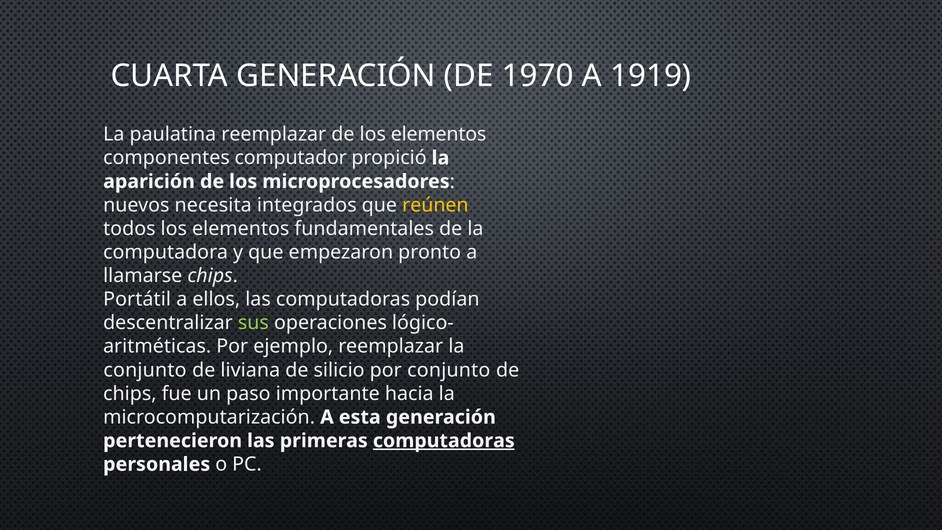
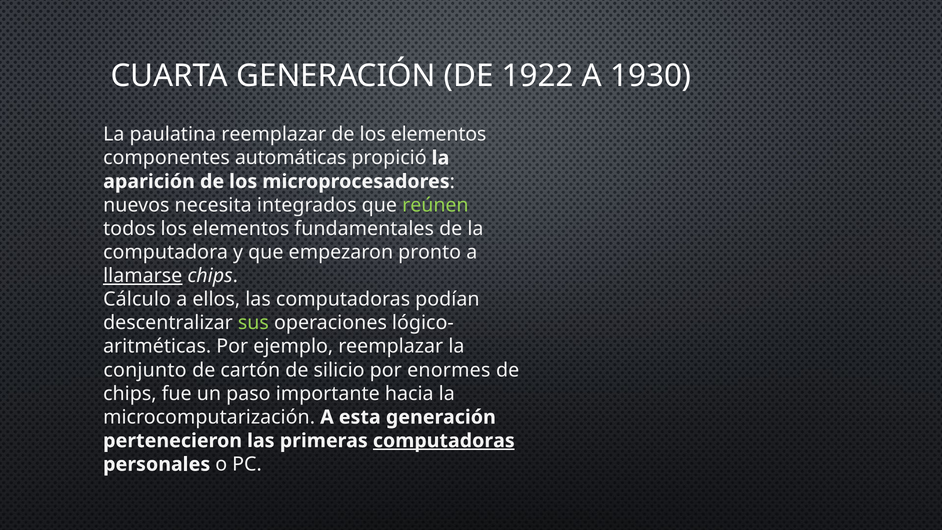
1970: 1970 -> 1922 (538, 76)
1919: 1919 -> 1930 (651, 76)
computador: computador -> automáticas (291, 158)
reúnen colour: yellow -> light green (435, 205)
llamarse underline: none -> present (143, 276)
Portátil: Portátil -> Cálculo (137, 299)
liviana: liviana -> cartón (250, 370)
por conjunto: conjunto -> enormes (449, 370)
